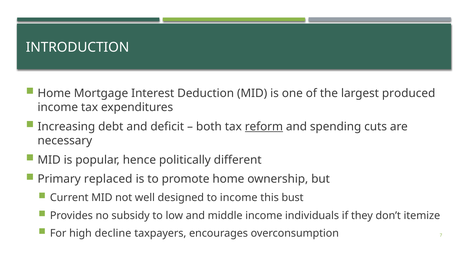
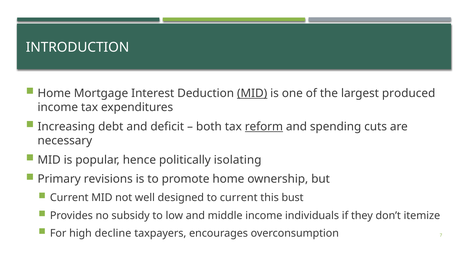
MID underline: none -> present (252, 93)
different: different -> isolating (238, 160)
replaced: replaced -> revisions (108, 179)
to income: income -> current (239, 198)
